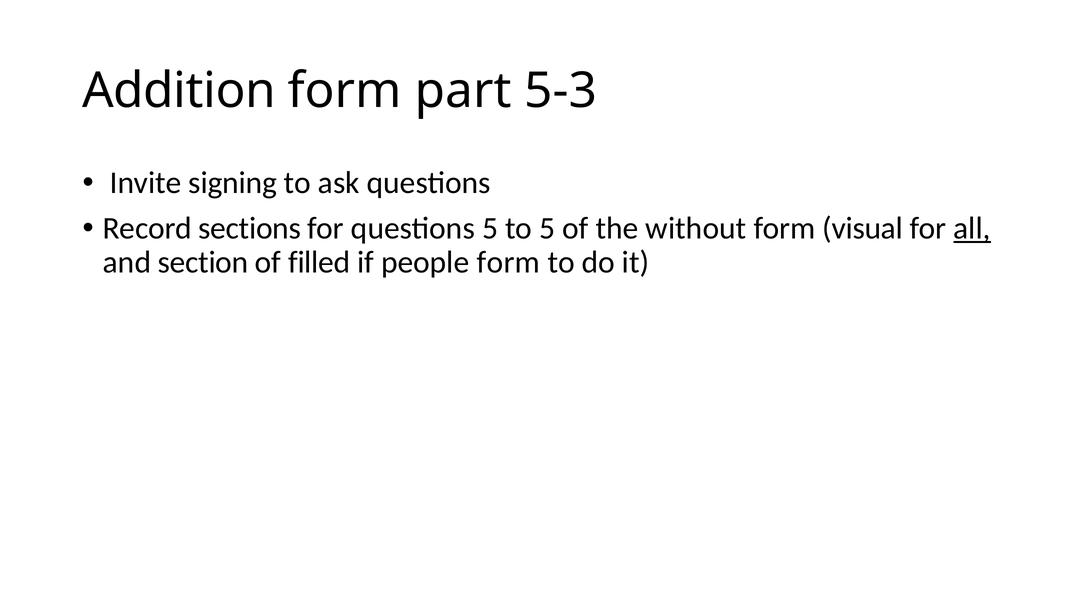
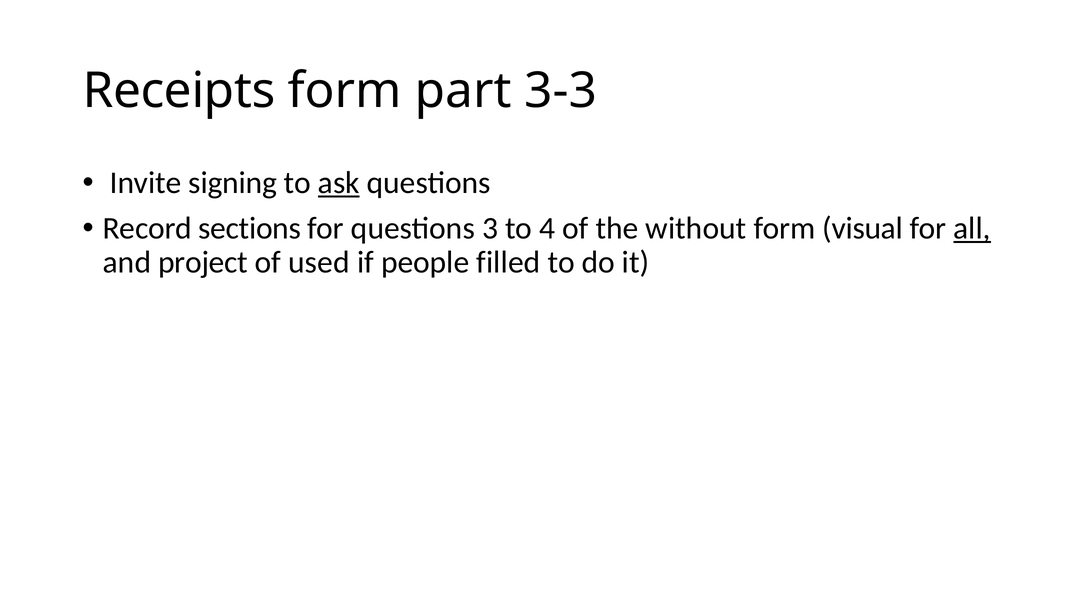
Addition: Addition -> Receipts (179, 91)
5-3: 5-3 -> 3-3 (561, 91)
ask underline: none -> present (339, 183)
questions 5: 5 -> 3 (490, 229)
to 5: 5 -> 4 (547, 229)
section: section -> project (203, 263)
filled: filled -> used (319, 263)
people form: form -> filled (508, 263)
